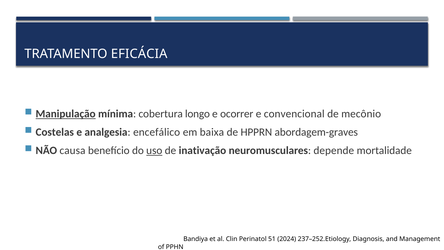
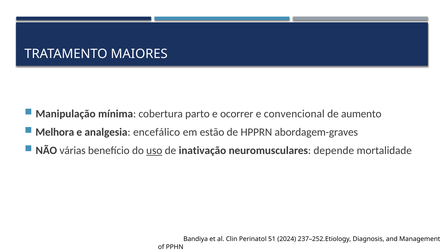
EFICÁCIA: EFICÁCIA -> MAIORES (139, 54)
Manipulação underline: present -> none (66, 114)
longo: longo -> parto (197, 114)
mecônio: mecônio -> aumento (361, 114)
Costelas: Costelas -> Melhora (55, 132)
baixa: baixa -> estão (212, 132)
causa: causa -> várias (73, 150)
